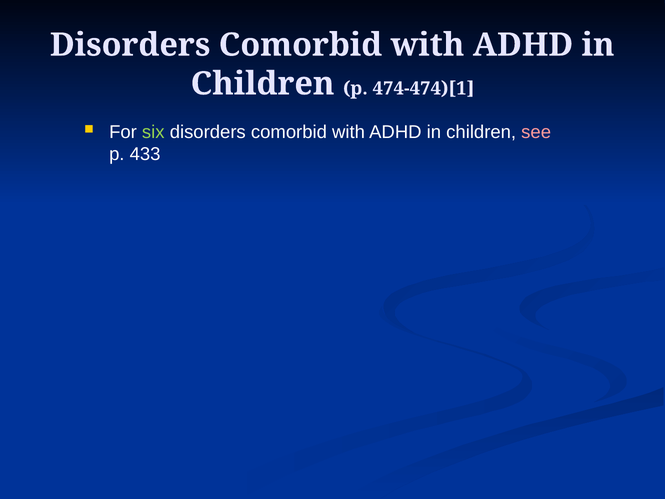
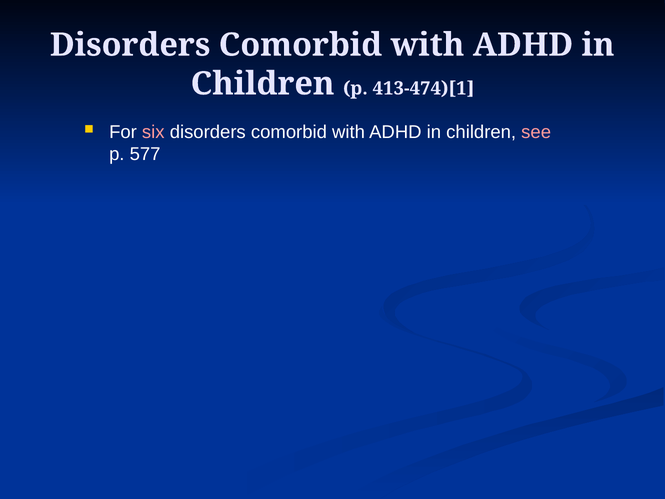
474-474)[1: 474-474)[1 -> 413-474)[1 (423, 88)
six colour: light green -> pink (153, 132)
433: 433 -> 577 (145, 154)
